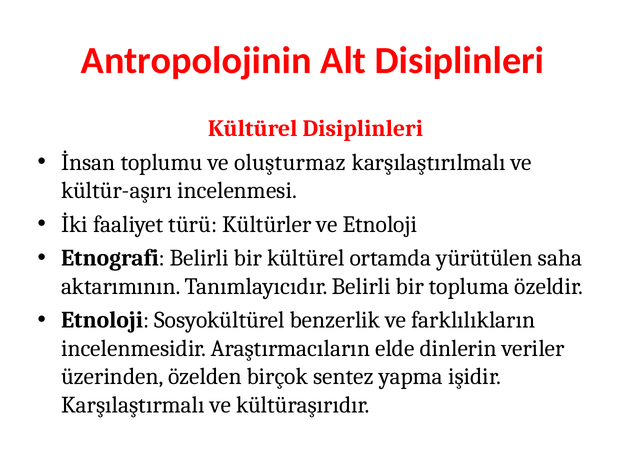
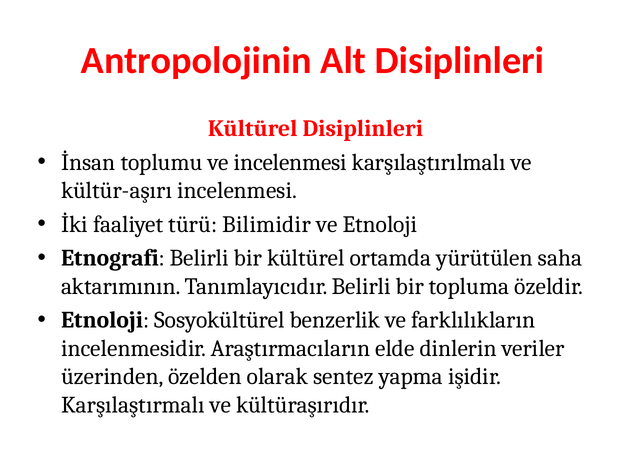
ve oluşturmaz: oluşturmaz -> incelenmesi (290, 162)
Kültürler: Kültürler -> Bilimidir (267, 224)
birçok: birçok -> olarak (277, 376)
